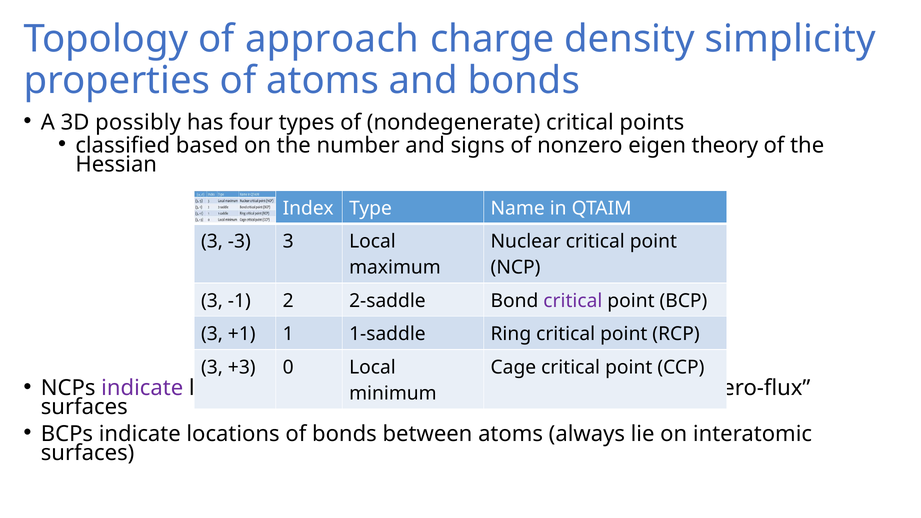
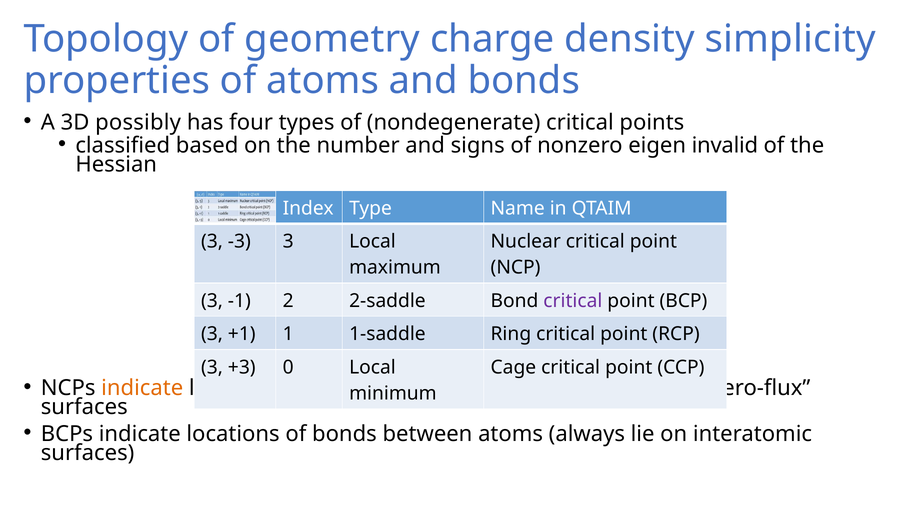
approach: approach -> geometry (332, 39)
theory: theory -> invalid (725, 145)
indicate colour: purple -> orange (142, 388)
